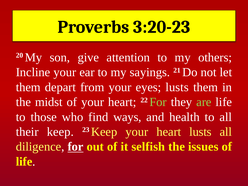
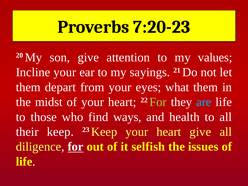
3:20-23: 3:20-23 -> 7:20-23 (162, 27)
others: others -> values (215, 57)
eyes lusts: lusts -> what (177, 87)
are colour: light green -> light blue (204, 102)
heart lusts: lusts -> give (200, 132)
